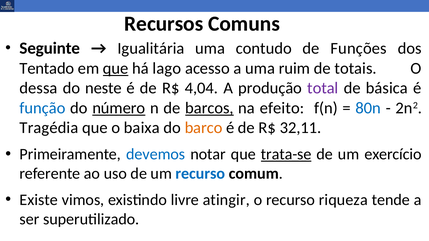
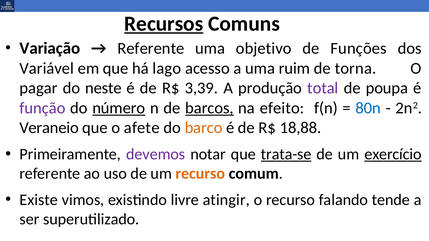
Recursos underline: none -> present (164, 24)
Seguinte: Seguinte -> Variação (50, 48)
Igualitária: Igualitária -> Referente (151, 49)
contudo: contudo -> objetivo (264, 49)
Tentado: Tentado -> Variável (47, 68)
que underline: present -> none (116, 68)
totais: totais -> torna (355, 68)
dessa: dessa -> pagar (39, 88)
4,04: 4,04 -> 3,39 (201, 88)
básica: básica -> poupa (387, 88)
função colour: blue -> purple (42, 108)
Tragédia: Tragédia -> Veraneio (49, 128)
baixa: baixa -> afete (142, 128)
32,11: 32,11 -> 18,88 (301, 128)
devemos colour: blue -> purple (156, 154)
exercício underline: none -> present (393, 154)
recurso colour: blue -> orange (200, 174)
riqueza: riqueza -> falando (343, 200)
